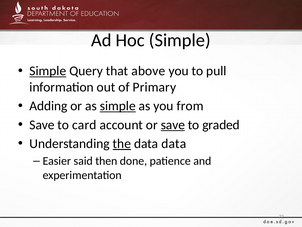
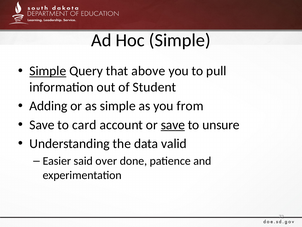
Primary: Primary -> Student (154, 87)
simple underline: present -> none (118, 106)
graded: graded -> unsure (221, 125)
the underline: present -> none (122, 143)
data data: data -> valid (174, 143)
then: then -> over (106, 161)
